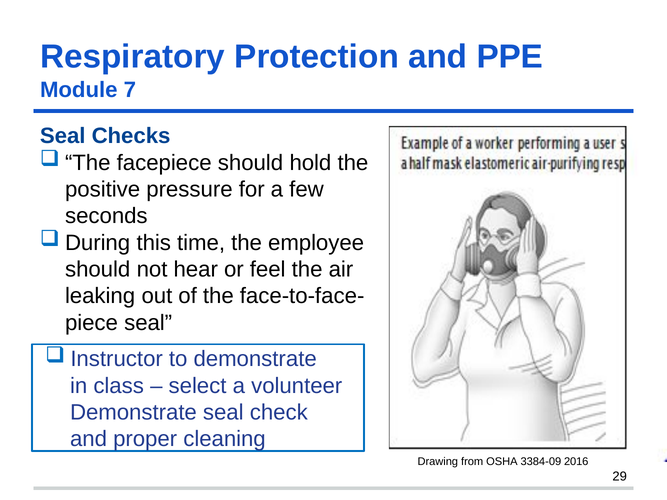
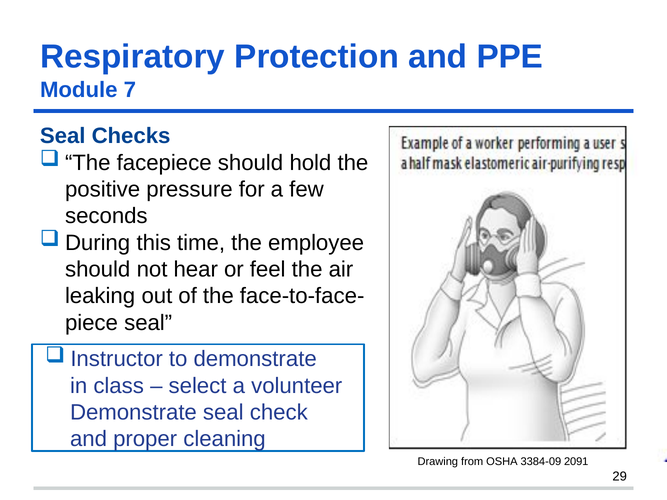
2016: 2016 -> 2091 (576, 462)
